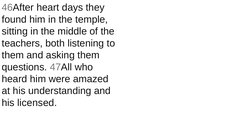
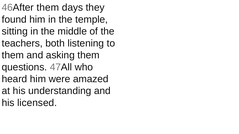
46After heart: heart -> them (48, 8)
